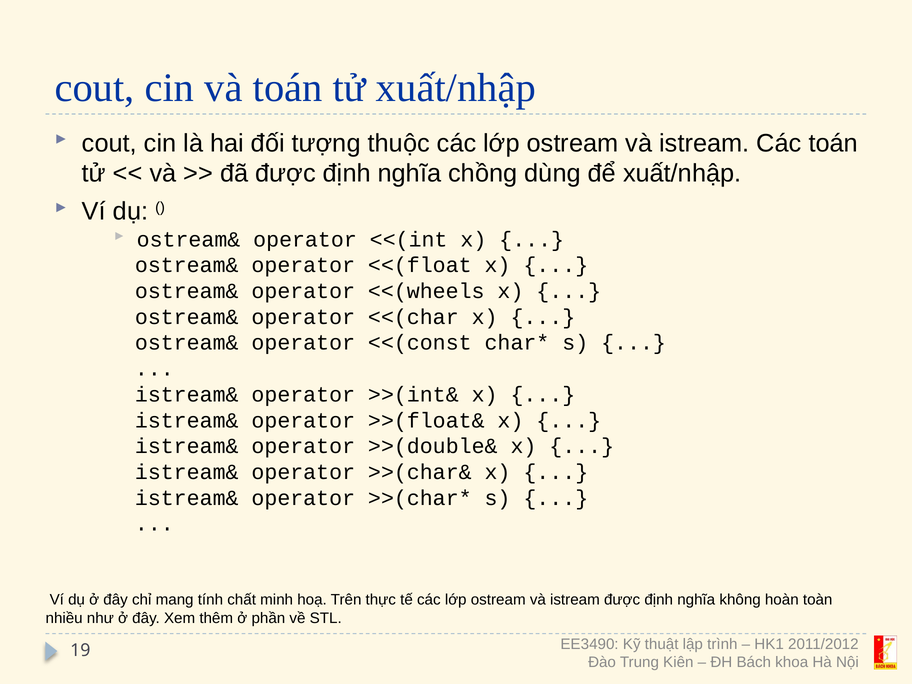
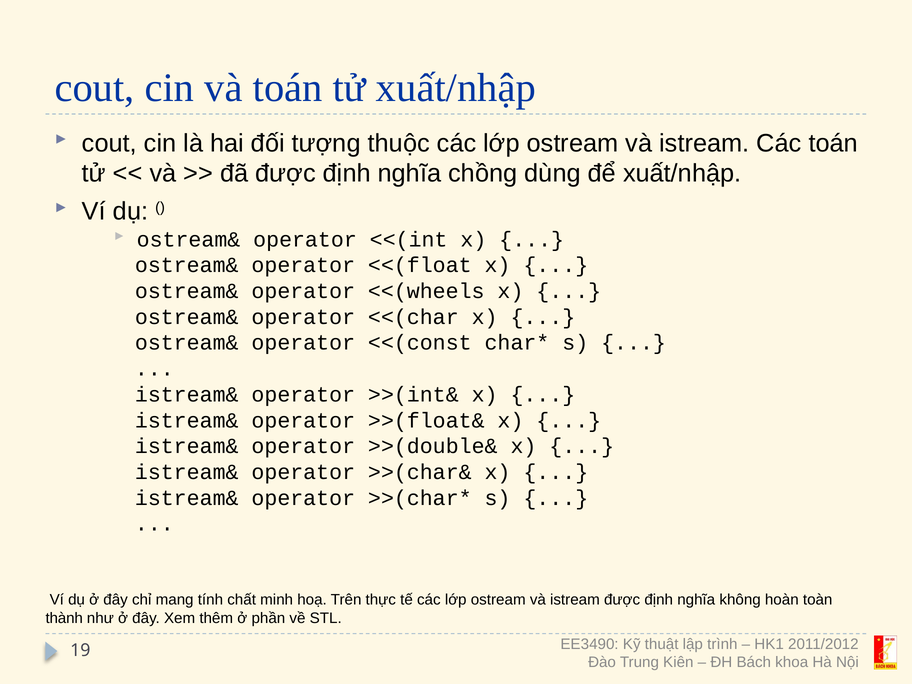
nhiều: nhiều -> thành (64, 618)
